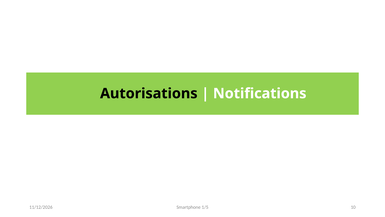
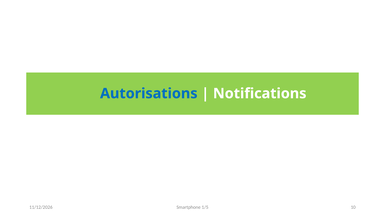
Autorisations colour: black -> blue (149, 93)
